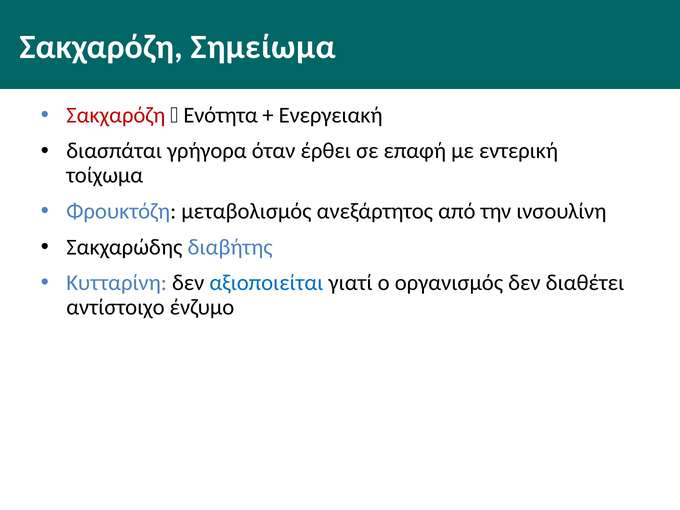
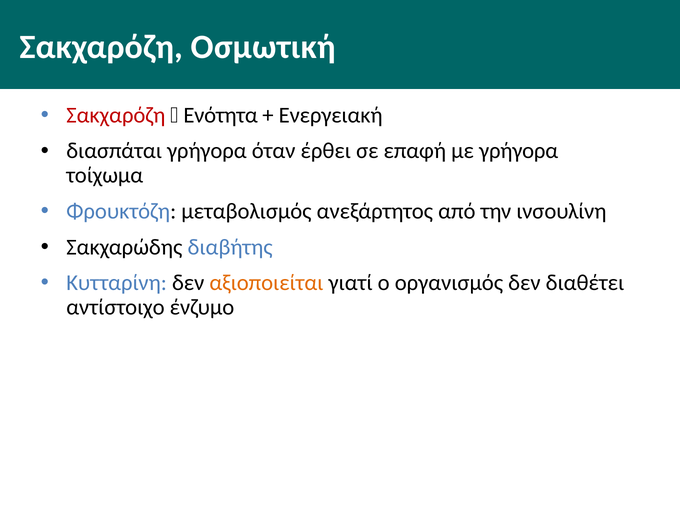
Σημείωμα: Σημείωμα -> Οσμωτική (263, 47)
με εντερική: εντερική -> γρήγορα (519, 151)
αξιοποιείται colour: blue -> orange (266, 283)
